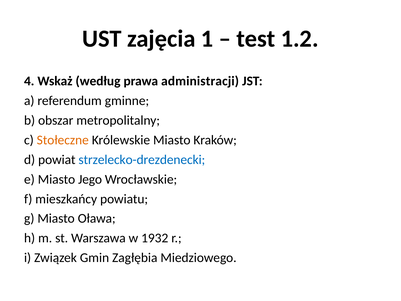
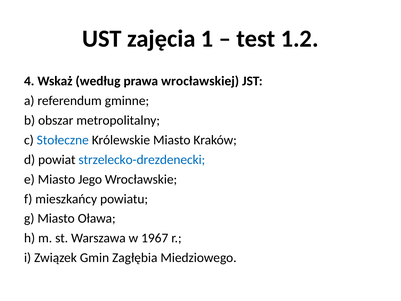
administracji: administracji -> wrocławskiej (200, 81)
Stołeczne colour: orange -> blue (63, 140)
1932: 1932 -> 1967 (155, 238)
